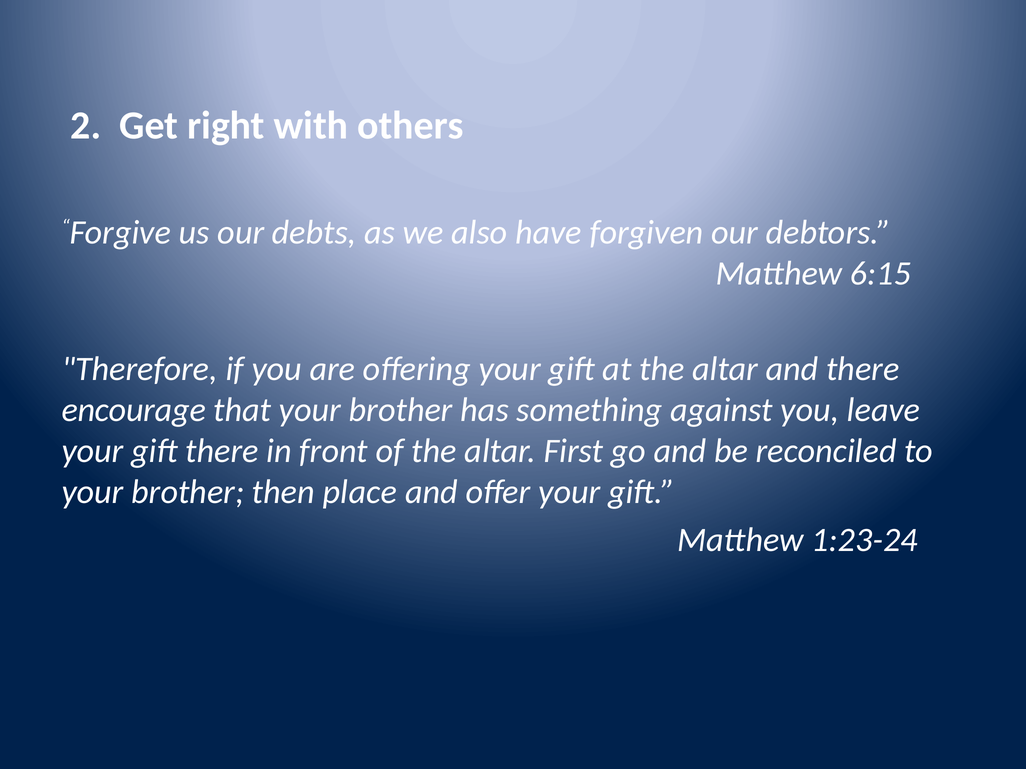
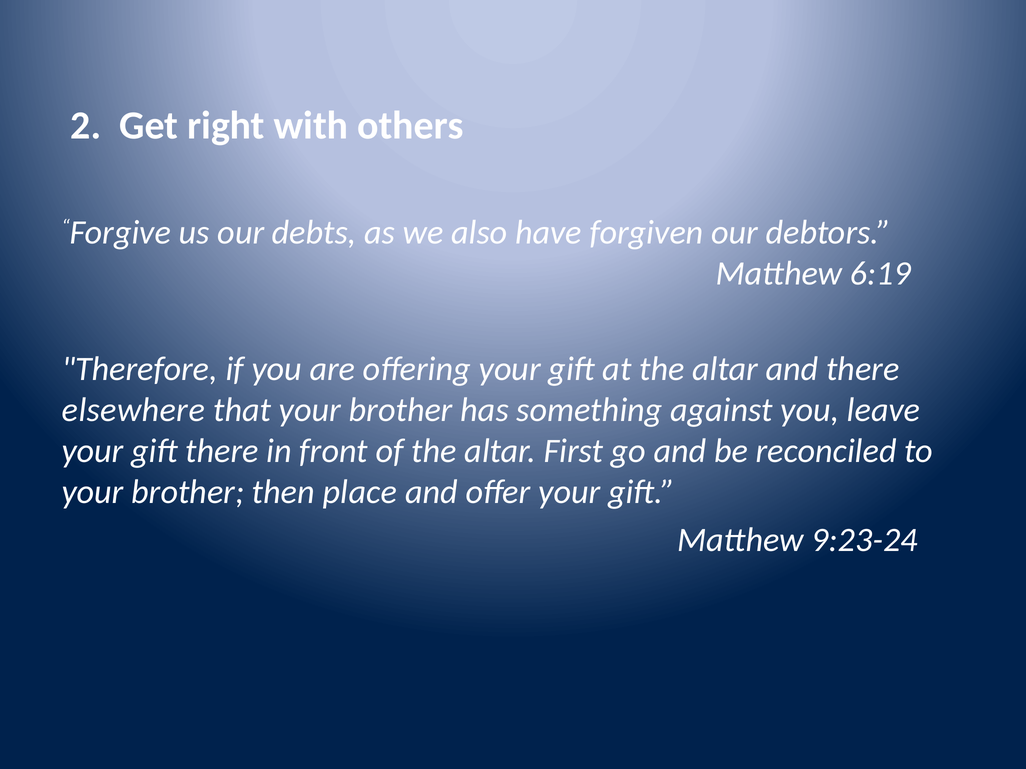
6:15: 6:15 -> 6:19 (880, 274)
encourage: encourage -> elsewhere (133, 410)
1:23-24: 1:23-24 -> 9:23-24 (865, 540)
